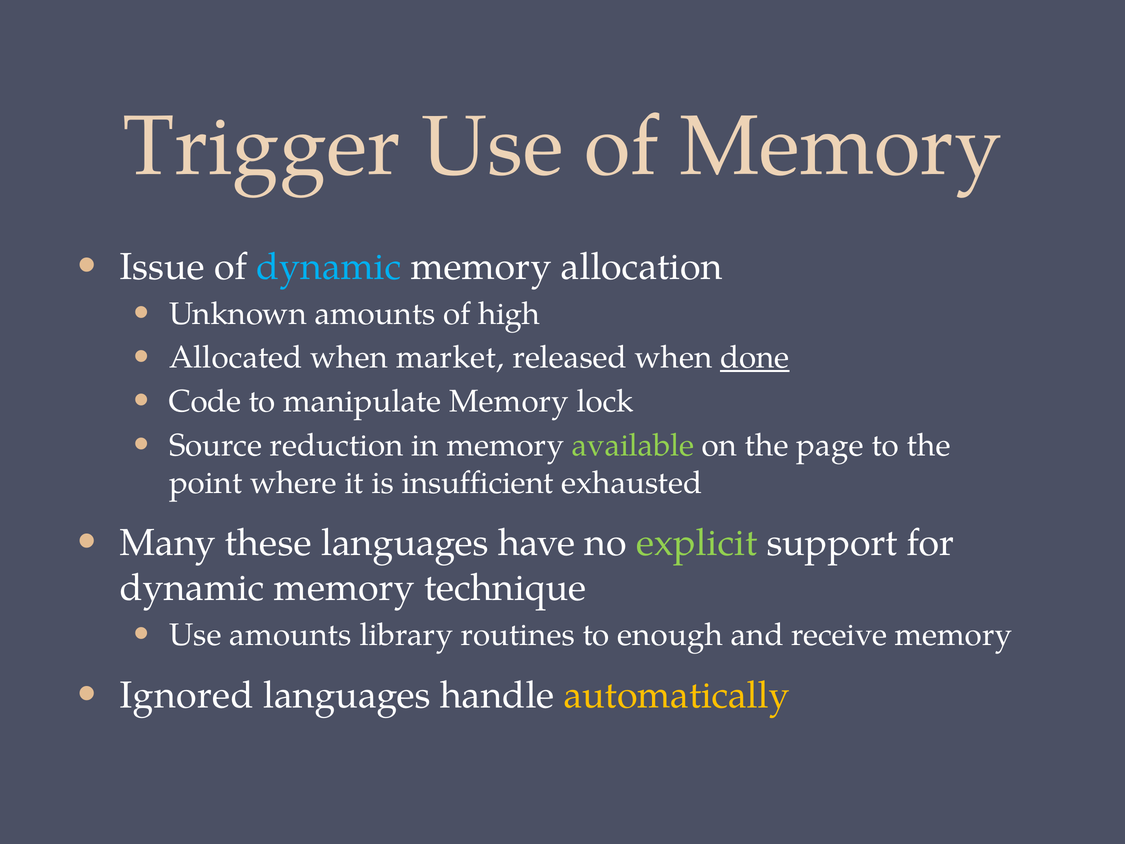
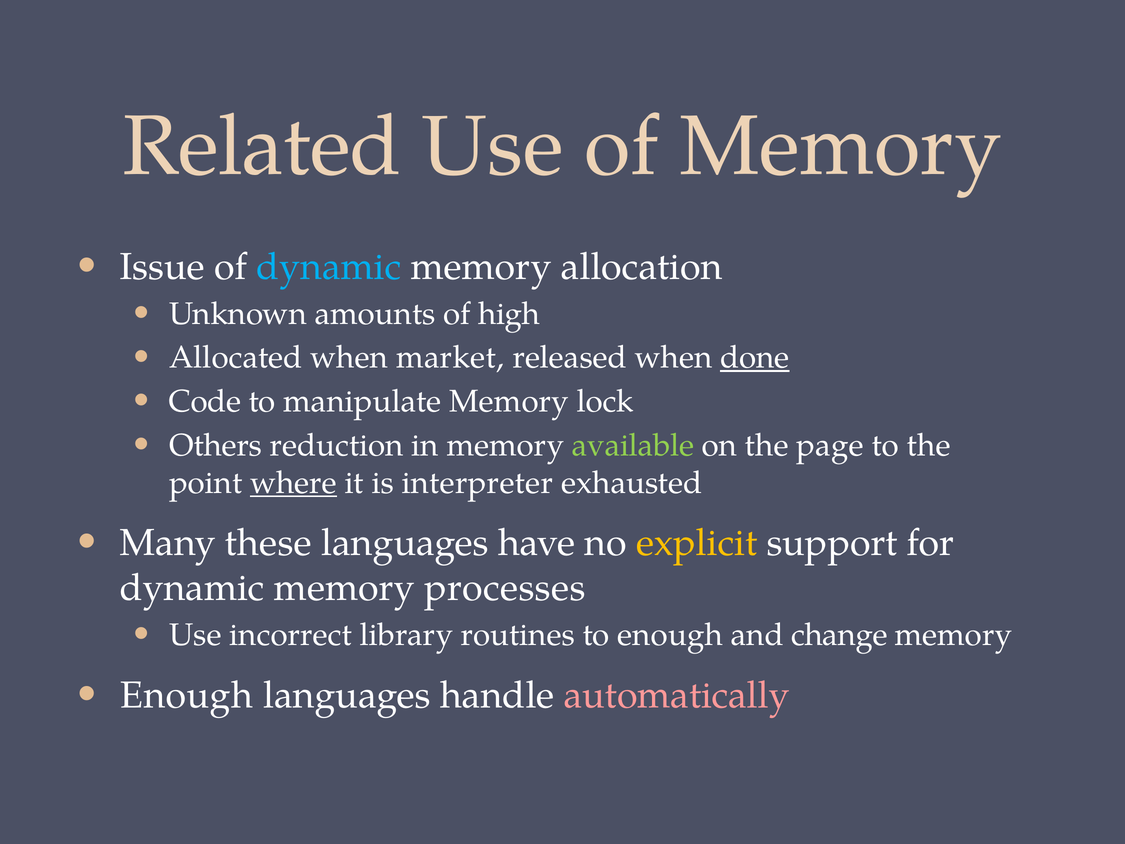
Trigger: Trigger -> Related (262, 146)
Source: Source -> Others (216, 445)
where underline: none -> present (293, 483)
insufficient: insufficient -> interpreter (477, 483)
explicit colour: light green -> yellow (697, 543)
technique: technique -> processes (505, 588)
Use amounts: amounts -> incorrect (291, 635)
receive: receive -> change (839, 635)
Ignored: Ignored -> Enough (187, 695)
automatically colour: yellow -> pink (677, 695)
